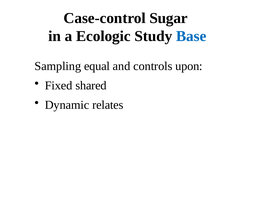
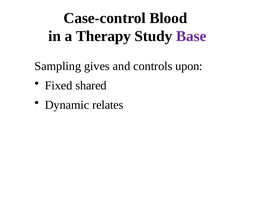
Sugar: Sugar -> Blood (168, 18)
Ecologic: Ecologic -> Therapy (103, 36)
Base colour: blue -> purple (191, 36)
equal: equal -> gives (97, 66)
